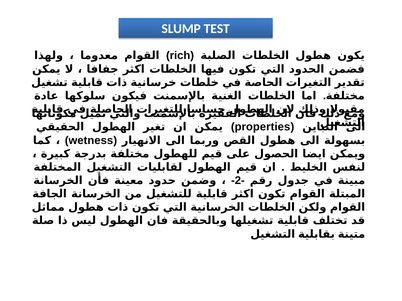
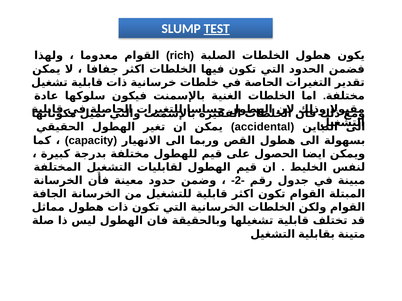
TEST underline: none -> present (217, 29)
properties: properties -> accidental (262, 127)
wetness: wetness -> capacity (91, 141)
